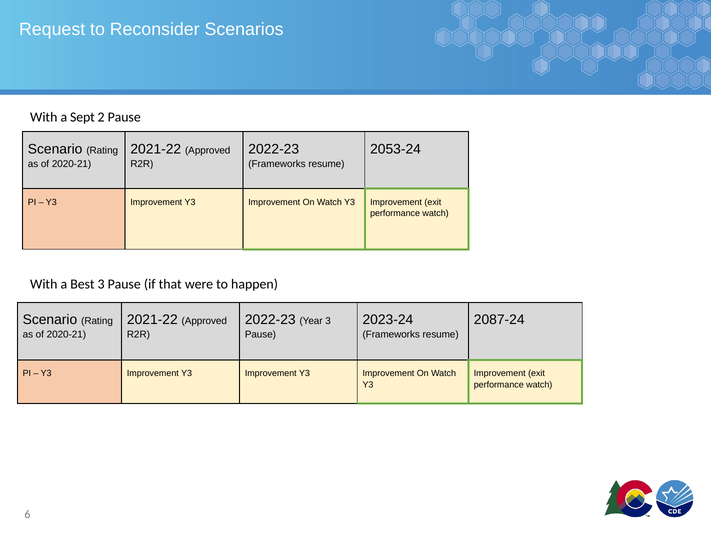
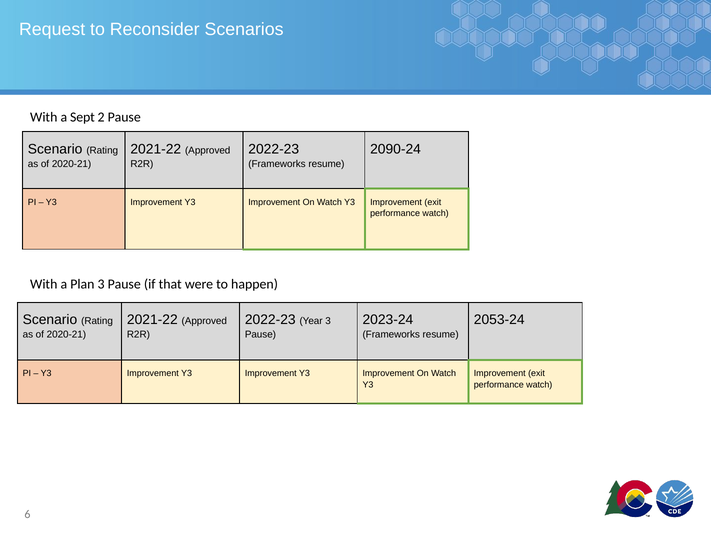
2053-24: 2053-24 -> 2090-24 (396, 149)
Best: Best -> Plan (82, 284)
2087-24: 2087-24 -> 2053-24 (499, 320)
